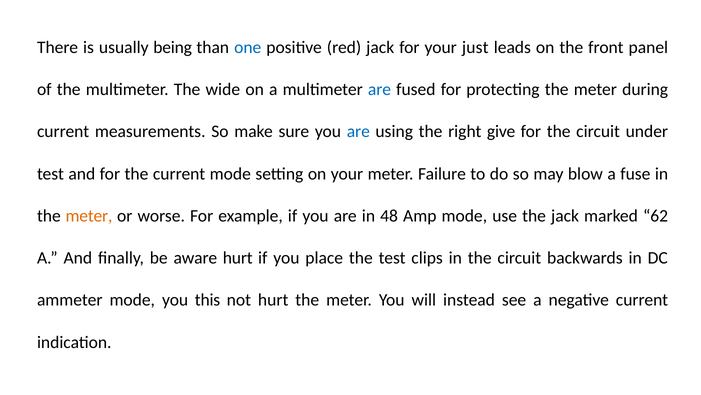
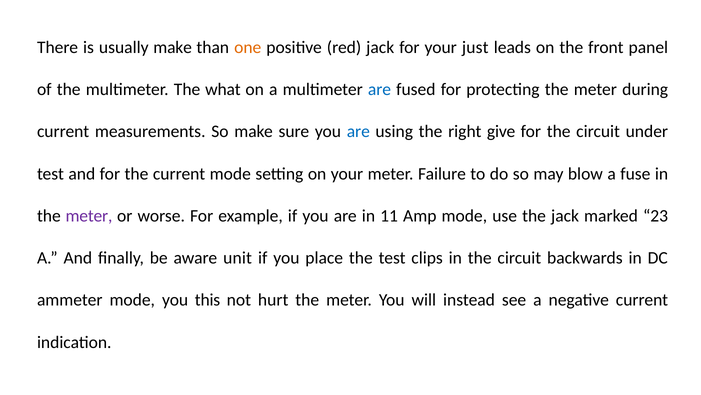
usually being: being -> make (173, 47)
one colour: blue -> orange (248, 47)
wide: wide -> what (223, 89)
meter colour: orange -> purple (89, 216)
48: 48 -> 11 (389, 216)
62: 62 -> 23 (656, 216)
aware hurt: hurt -> unit (238, 258)
